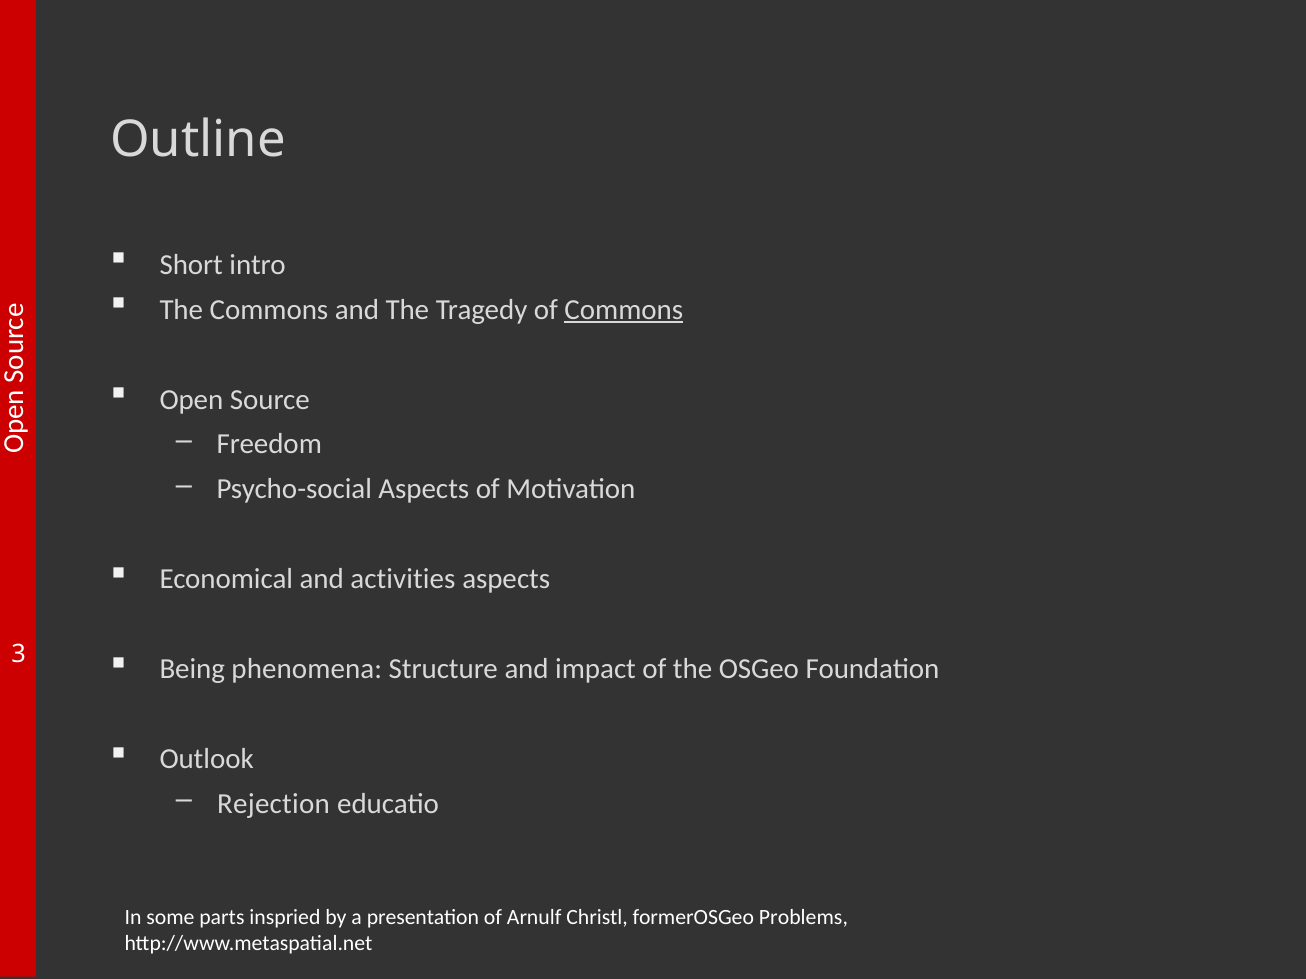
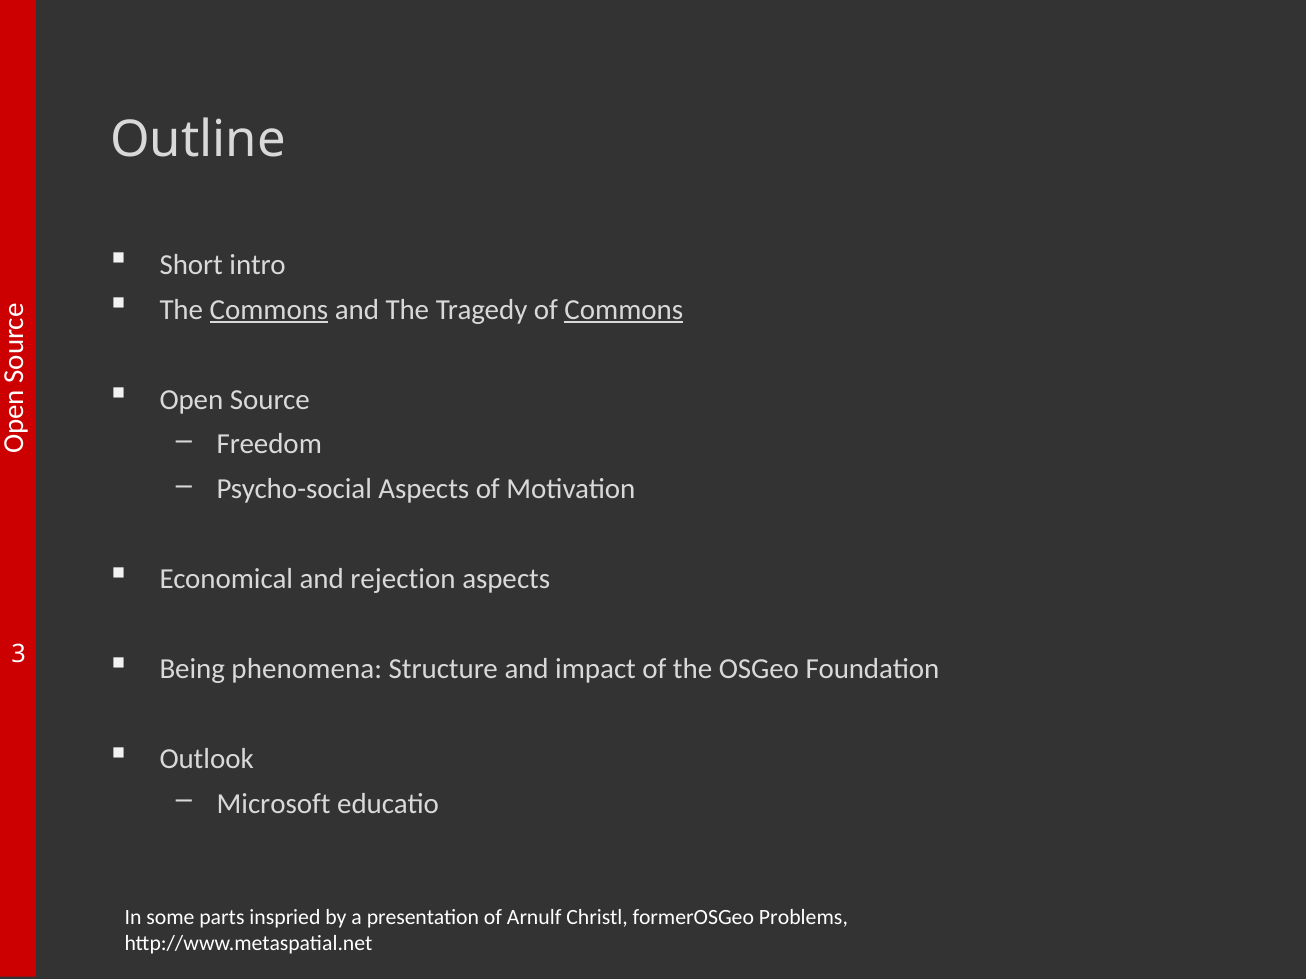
Commons underline: none -> present (269, 310)
activities: activities -> rejection (403, 580)
Rejection: Rejection -> Microsoft (274, 805)
